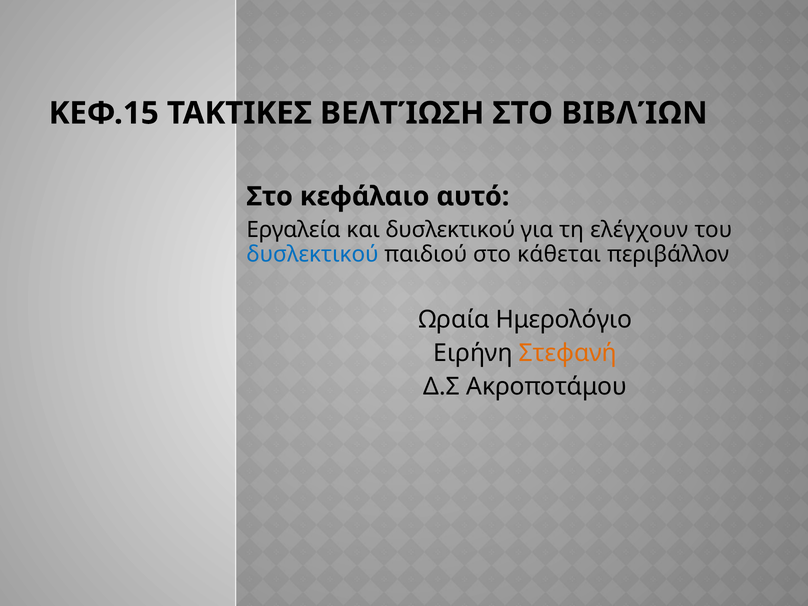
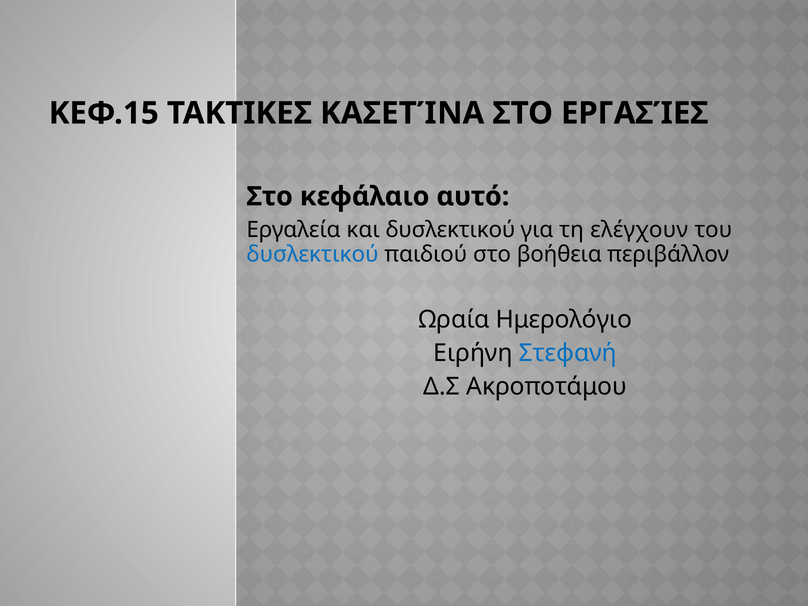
ΒΕΛΤΊΩΣΗ: ΒΕΛΤΊΩΣΗ -> ΚΑΣΕΤΊΝΑ (402, 113)
ΒΙΒΛΊΩΝ: ΒΙΒΛΊΩΝ -> ΕΡΓΑΣΊΕΣ (635, 113)
κάθεται: κάθεται -> βοήθεια (559, 254)
Στεφανή colour: orange -> blue (568, 353)
